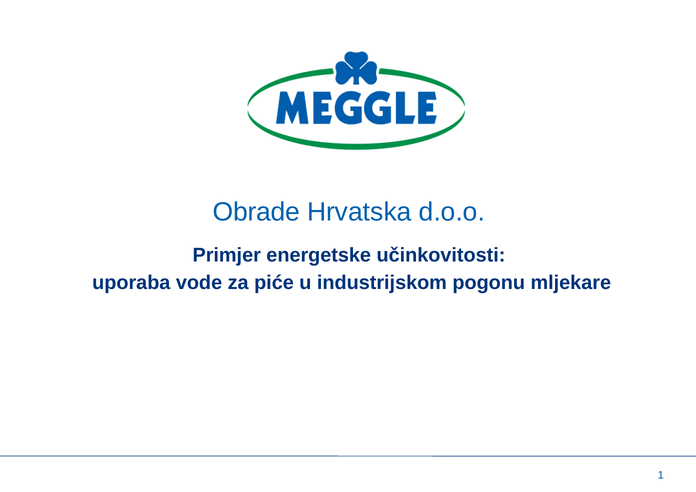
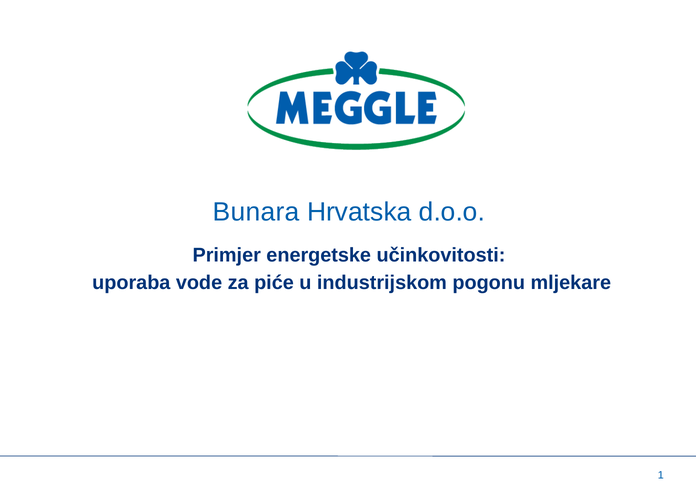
Obrade: Obrade -> Bunara (256, 212)
